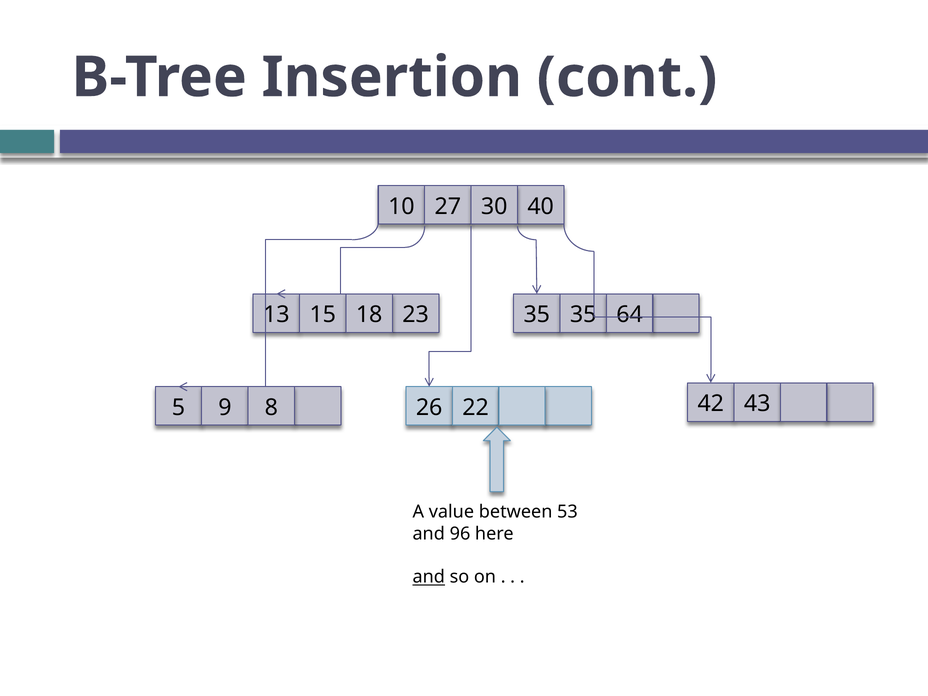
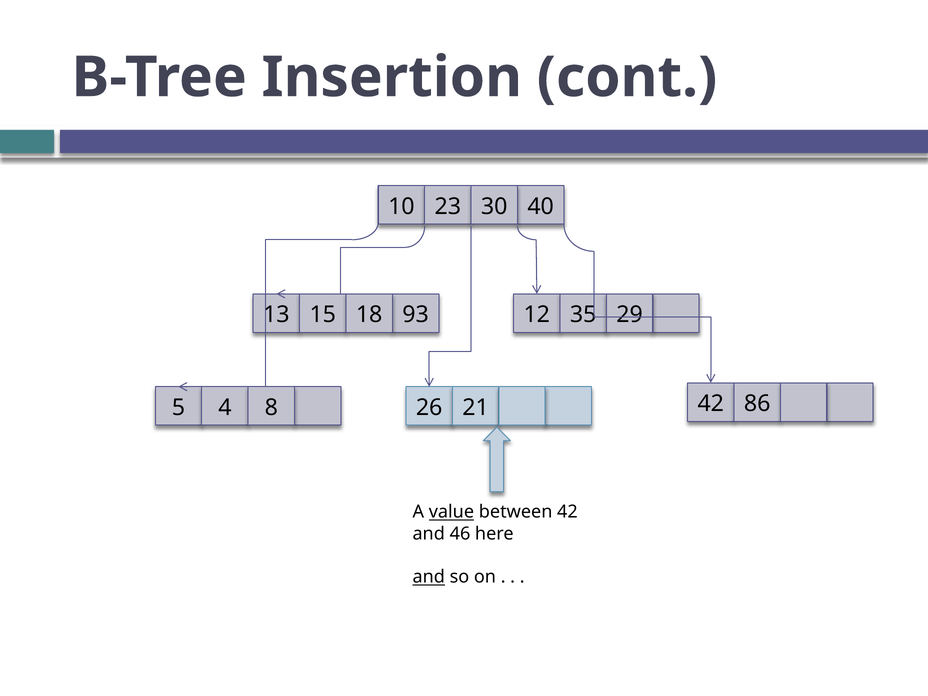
27: 27 -> 23 (448, 207)
23: 23 -> 93 (416, 315)
18 35: 35 -> 12 (537, 315)
64: 64 -> 29 (630, 315)
9: 9 -> 4 (225, 408)
22: 22 -> 21 (476, 408)
43: 43 -> 86 (757, 404)
value underline: none -> present (451, 512)
between 53: 53 -> 42 (567, 512)
96: 96 -> 46 (460, 534)
